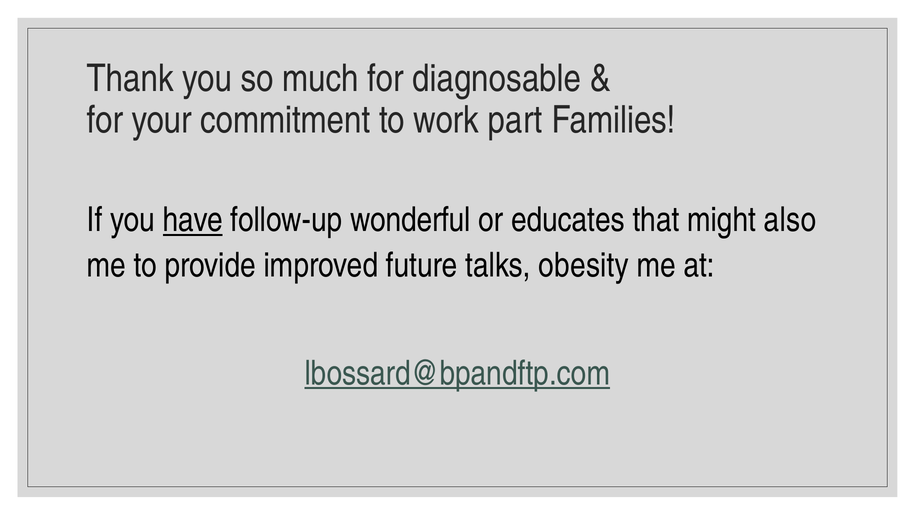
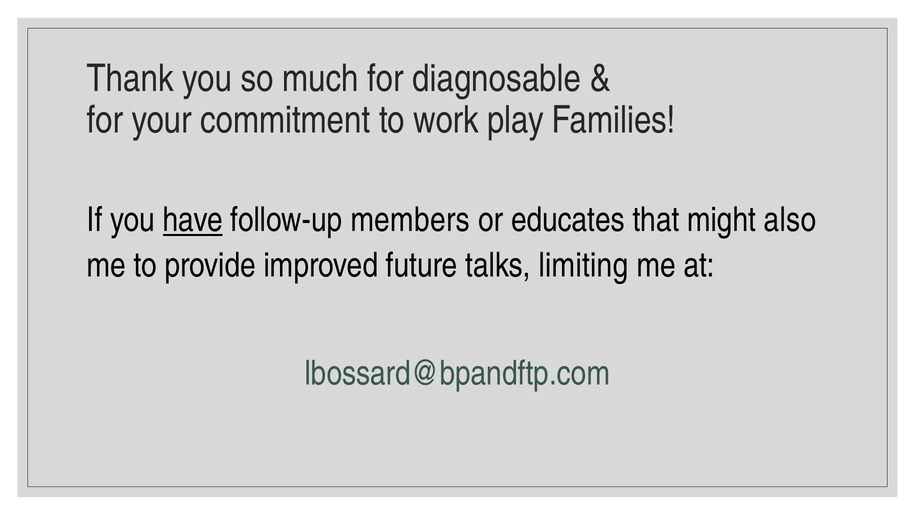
part: part -> play (516, 120)
wonderful: wonderful -> members (410, 220)
obesity: obesity -> limiting (584, 265)
lbossard@bpandftp.com underline: present -> none (457, 373)
